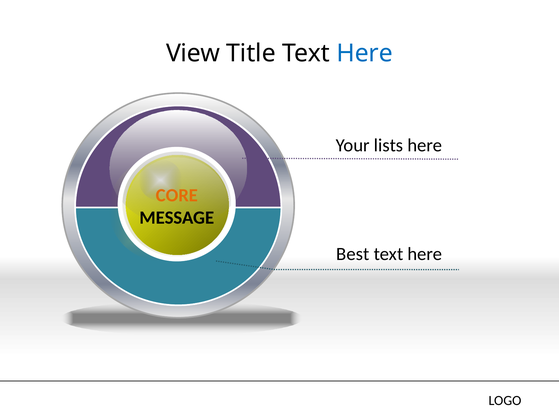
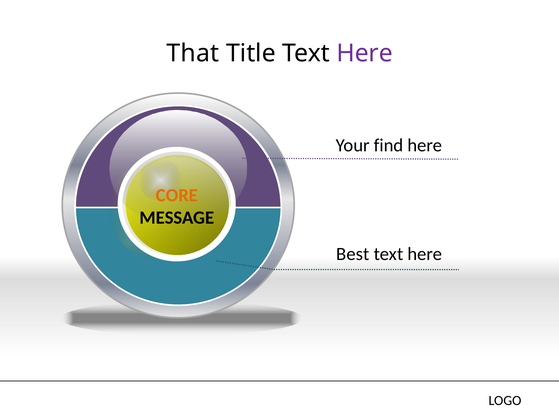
View: View -> That (193, 53)
Here colour: blue -> purple (365, 53)
lists: lists -> find (389, 145)
